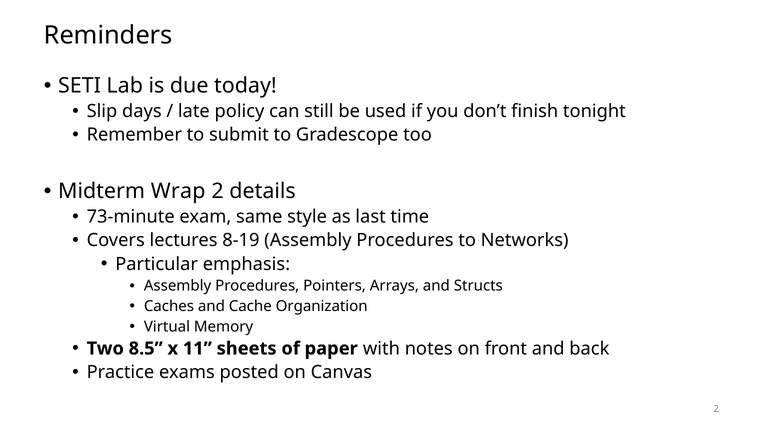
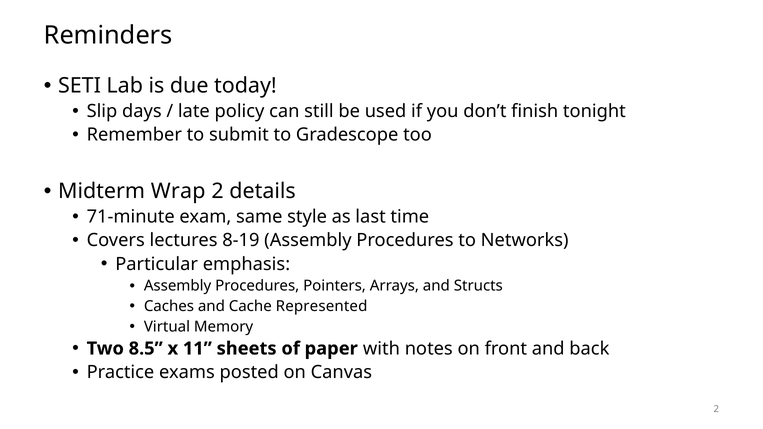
73-minute: 73-minute -> 71-minute (131, 217)
Organization: Organization -> Represented (322, 306)
